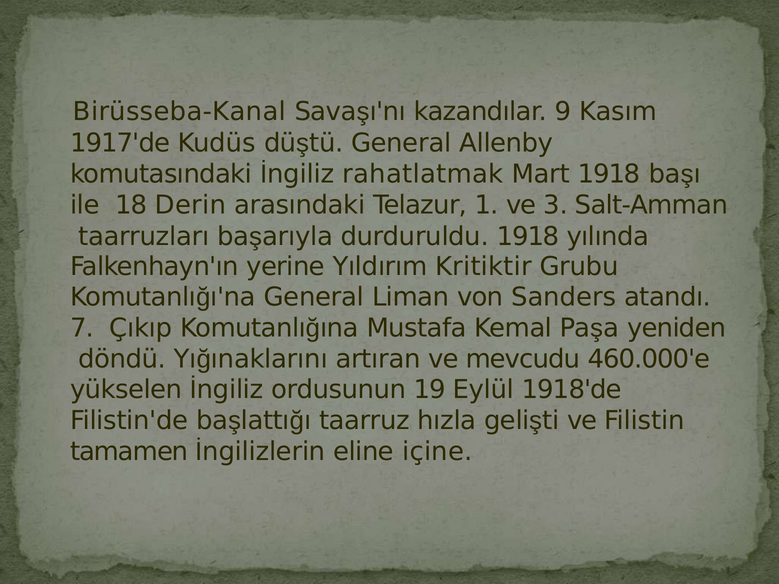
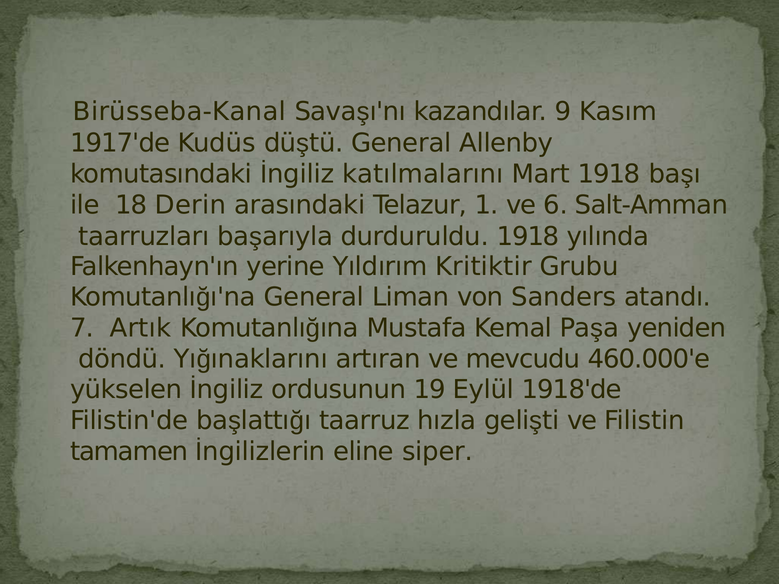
rahatlatmak: rahatlatmak -> katılmalarını (423, 174)
3: 3 -> 6 (555, 205)
Çıkıp: Çıkıp -> Artık (140, 328)
içine: içine -> siper (438, 452)
